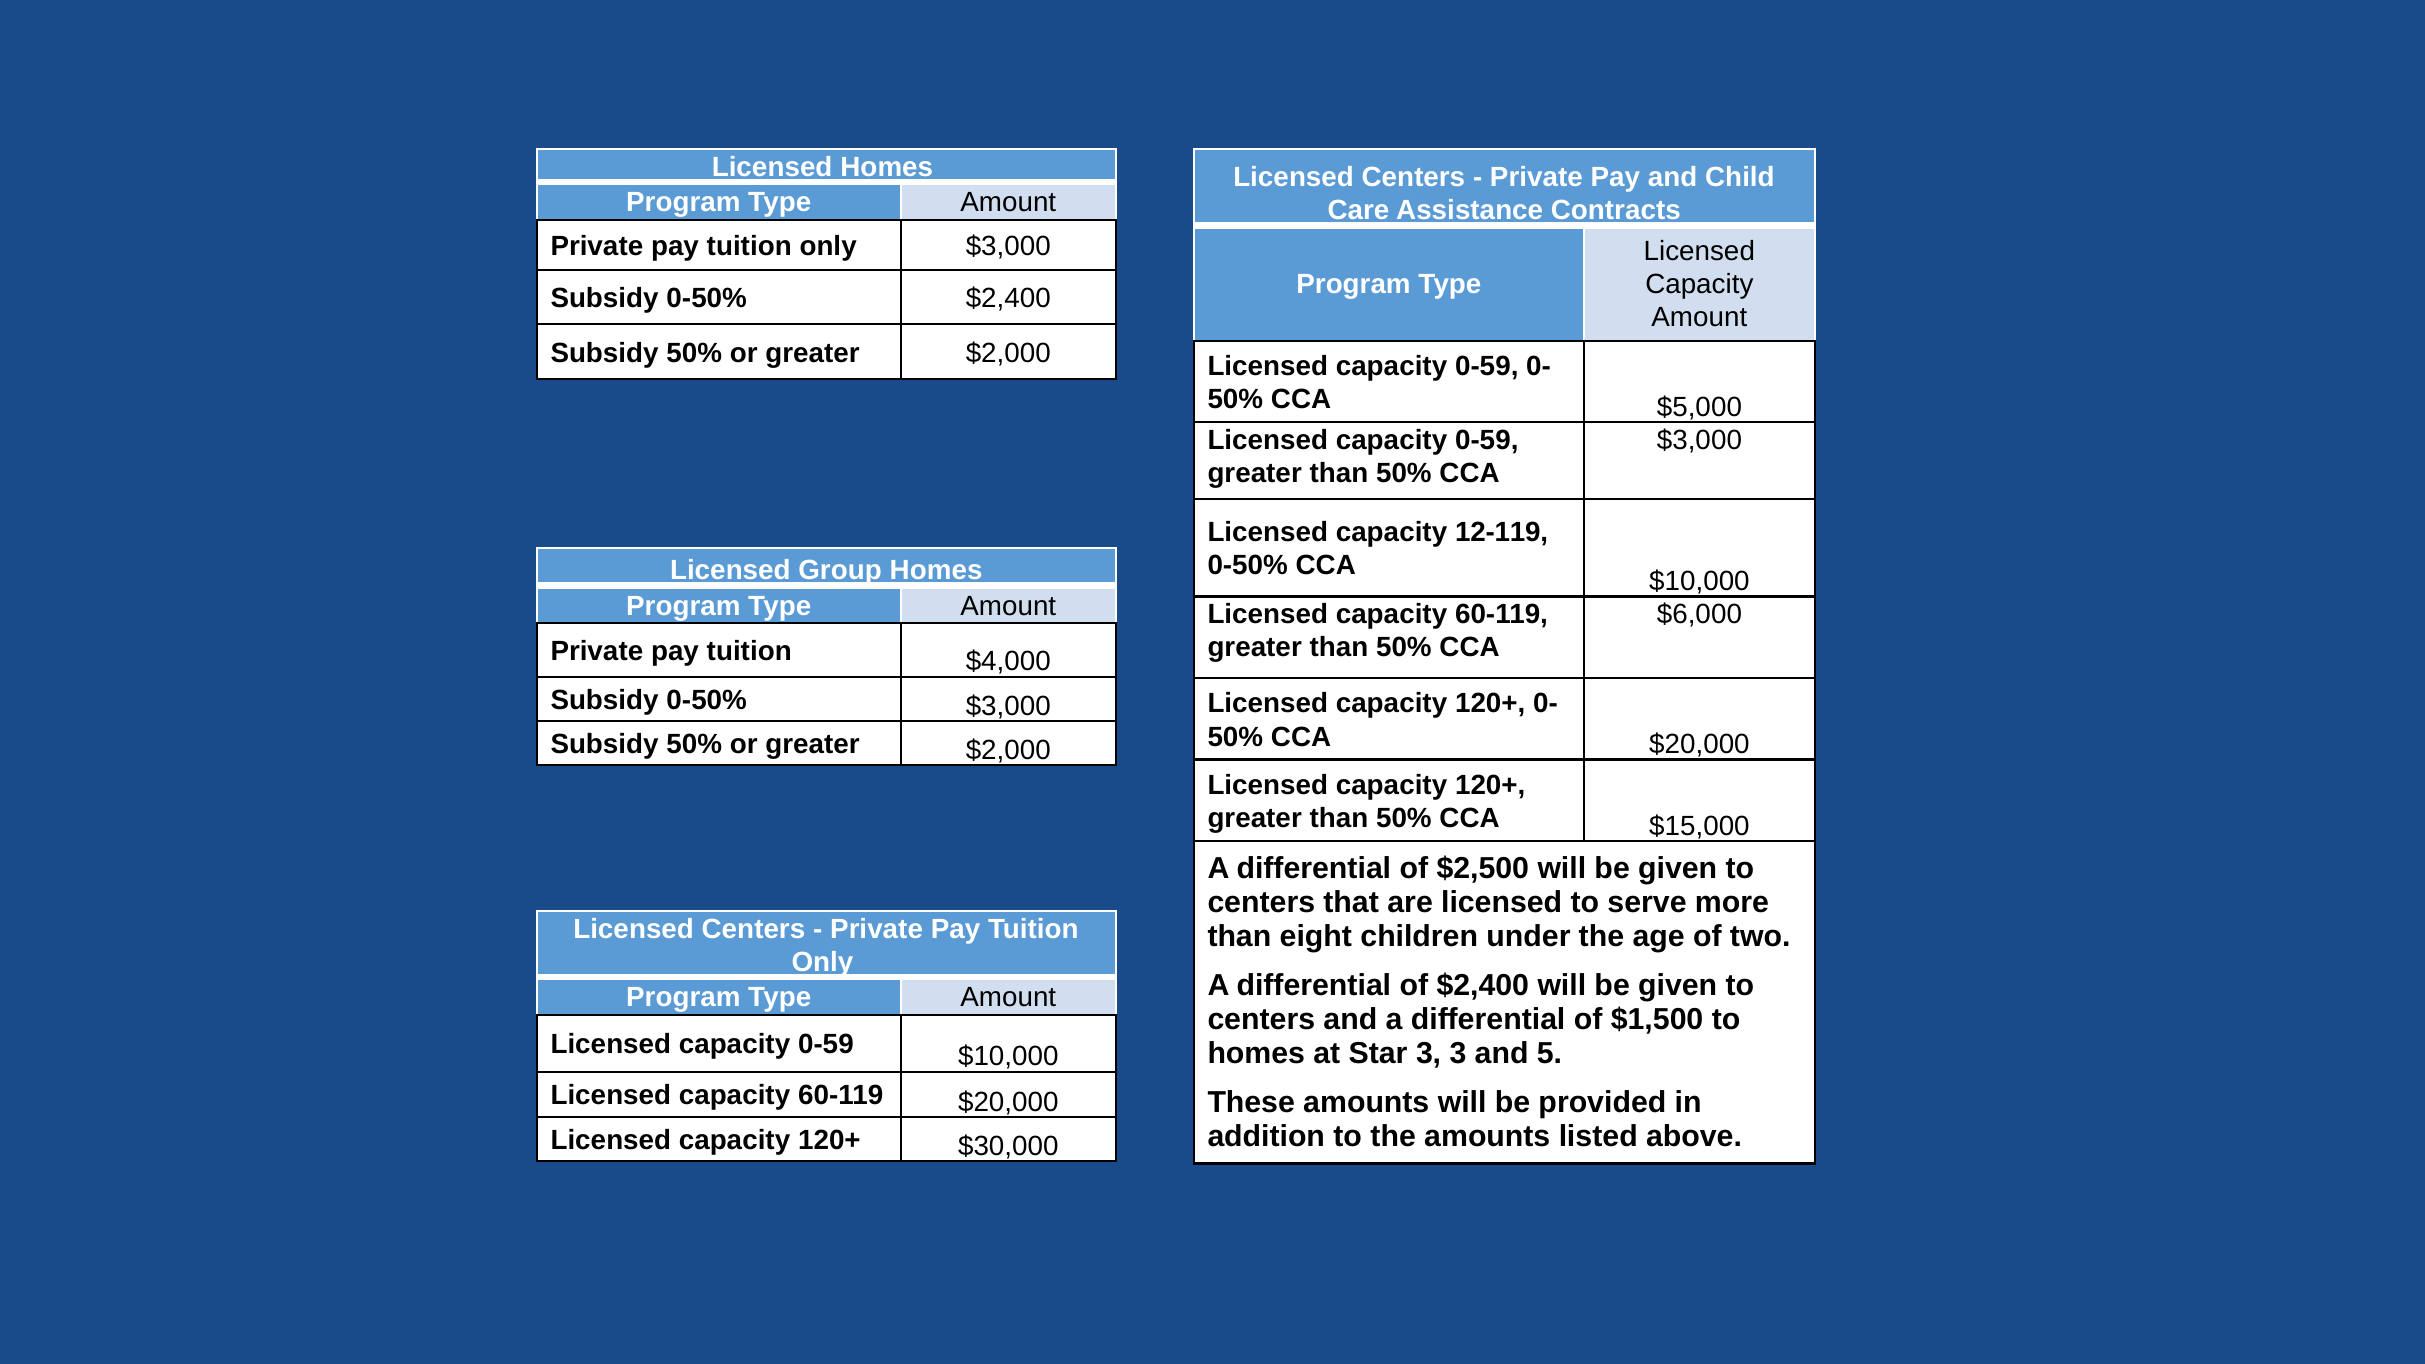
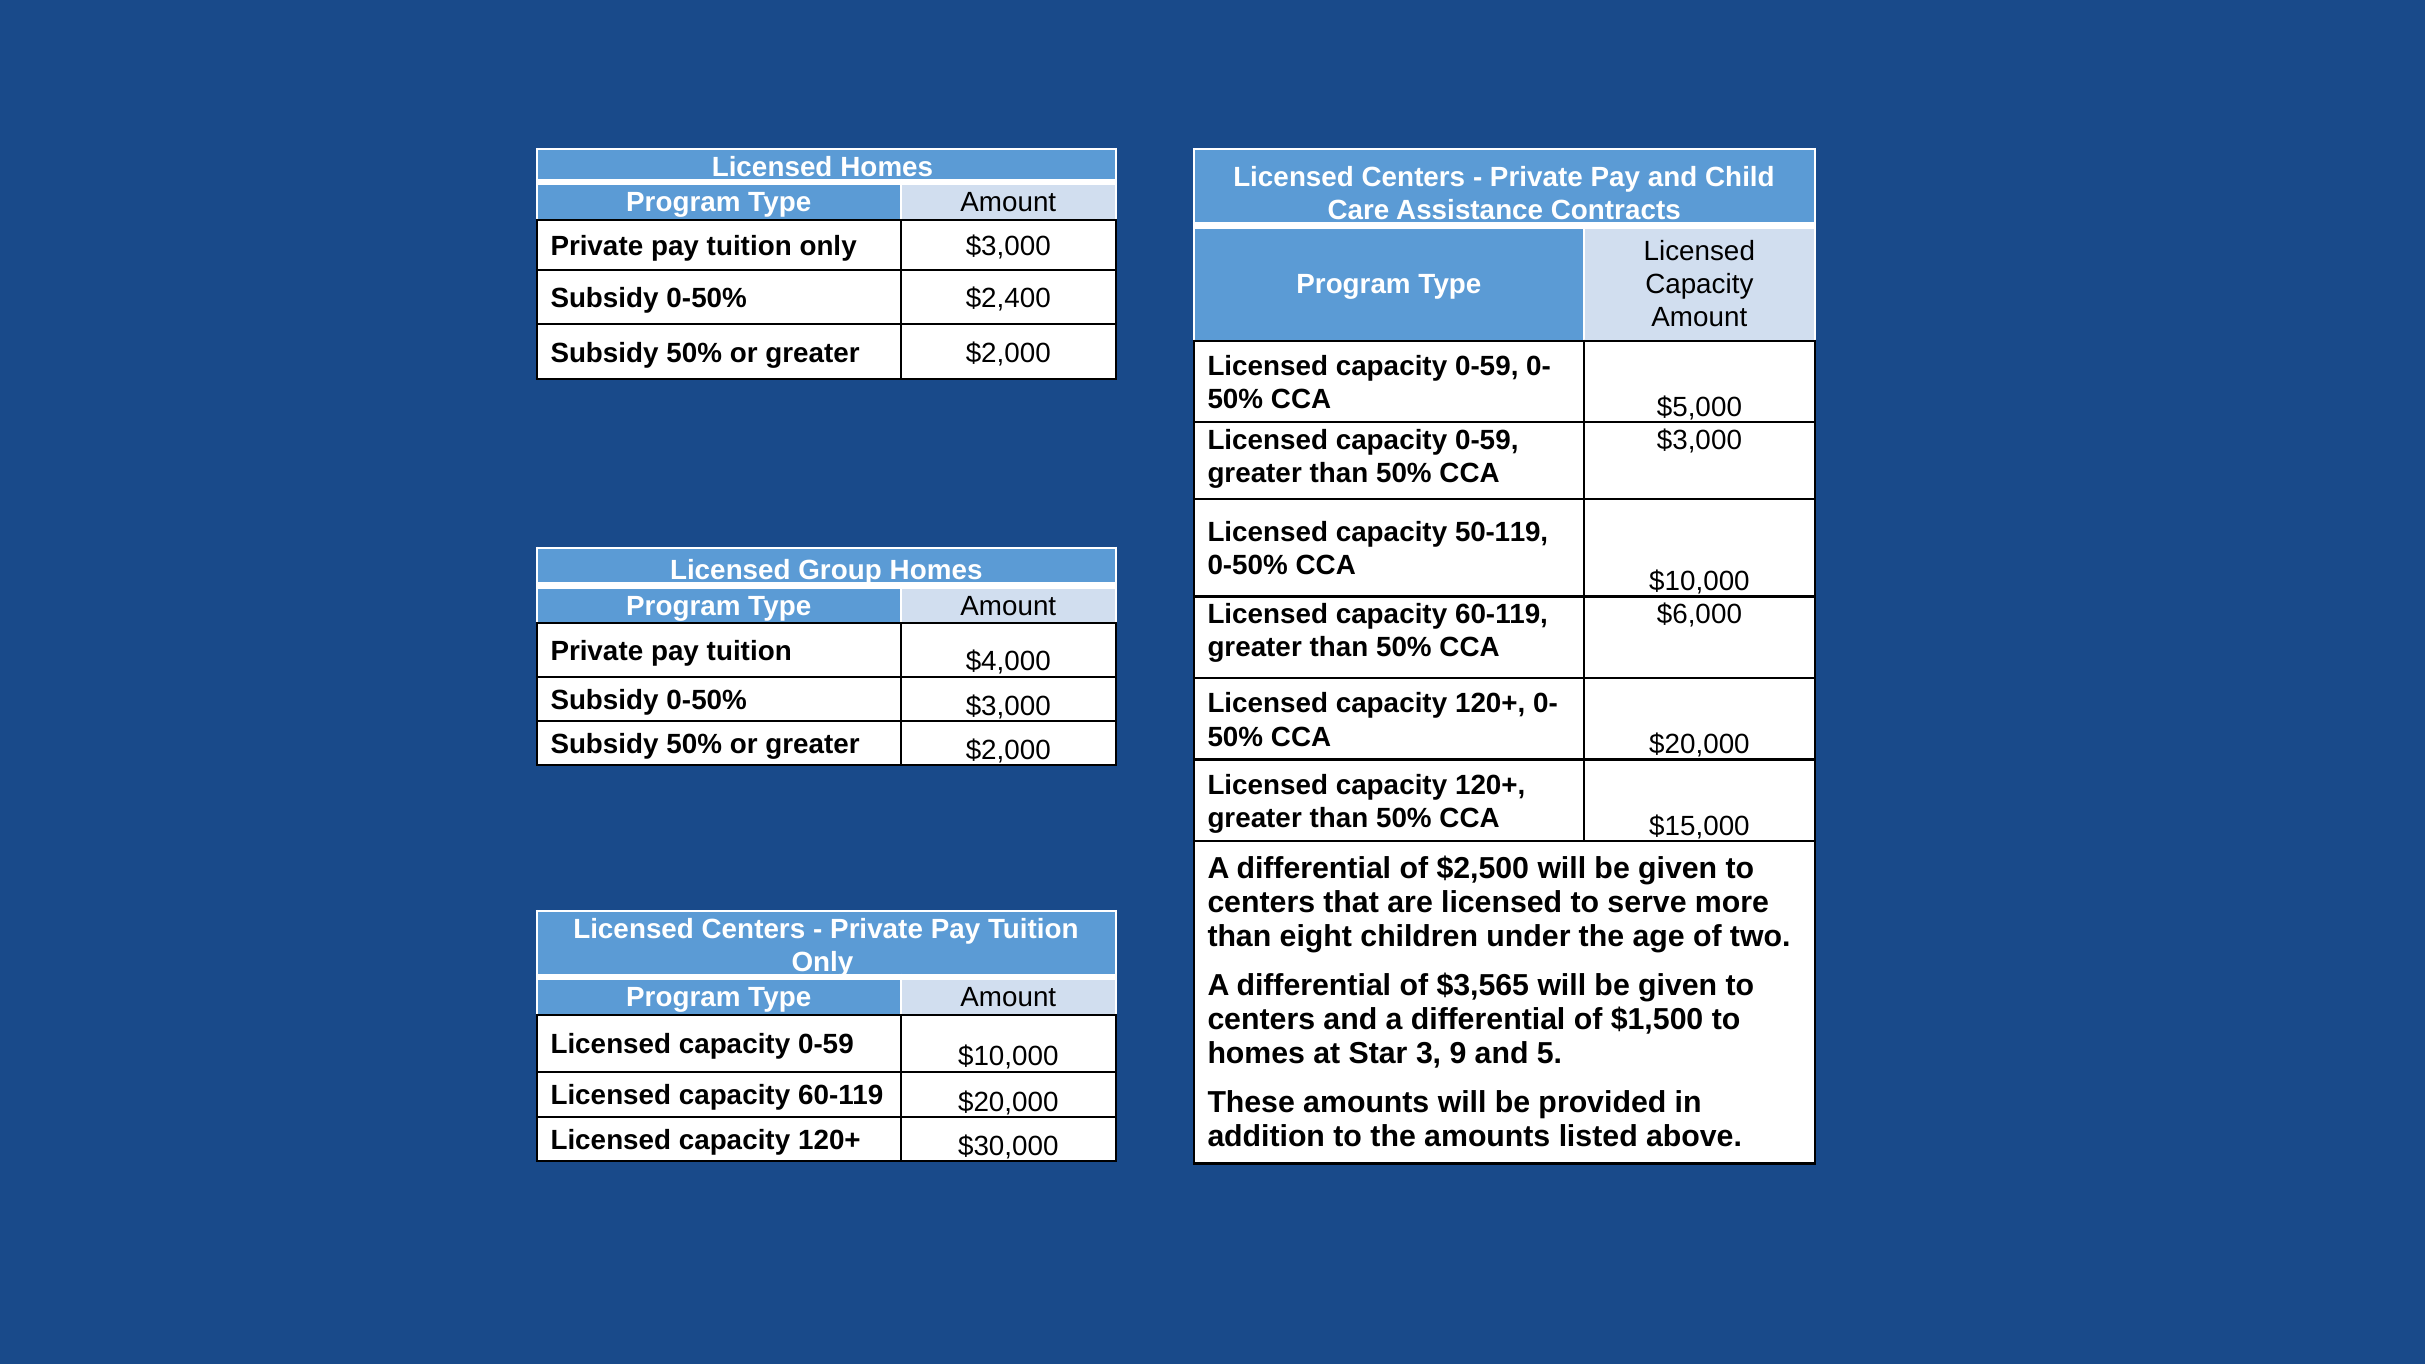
12-119: 12-119 -> 50-119 (1502, 533)
of $2,400: $2,400 -> $3,565 (1483, 986)
3 3: 3 -> 9 (1458, 1054)
